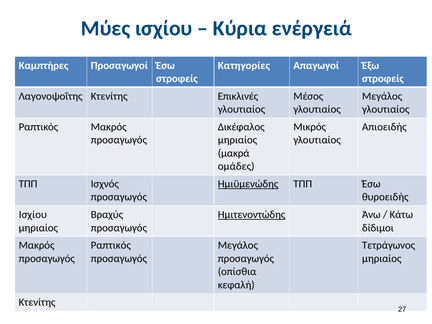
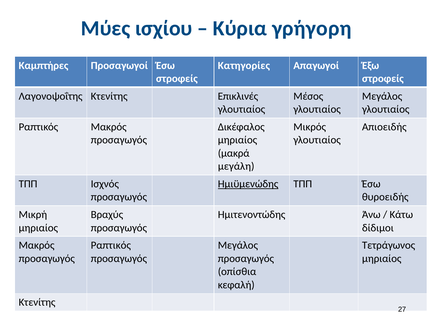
ενέργειά: ενέργειά -> γρήγορη (312, 28)
ομάδες: ομάδες -> μεγάλη (236, 166)
Ισχίου: Ισχίου -> Μικρή (33, 215)
Ημιτενοντώδης underline: present -> none (252, 215)
